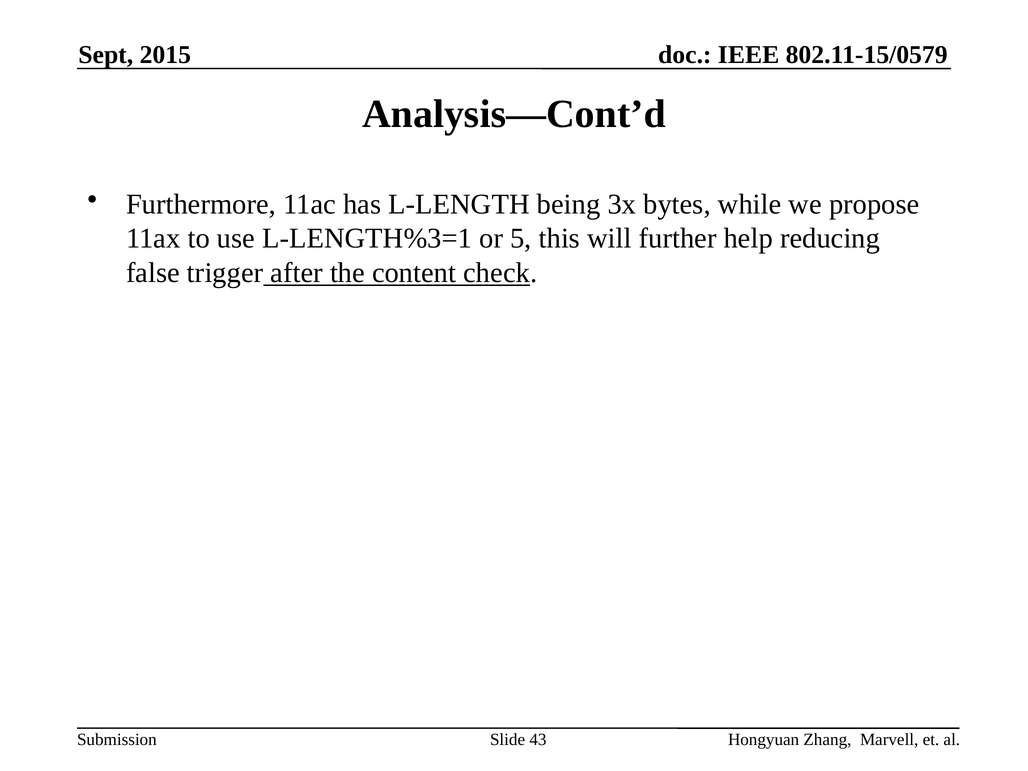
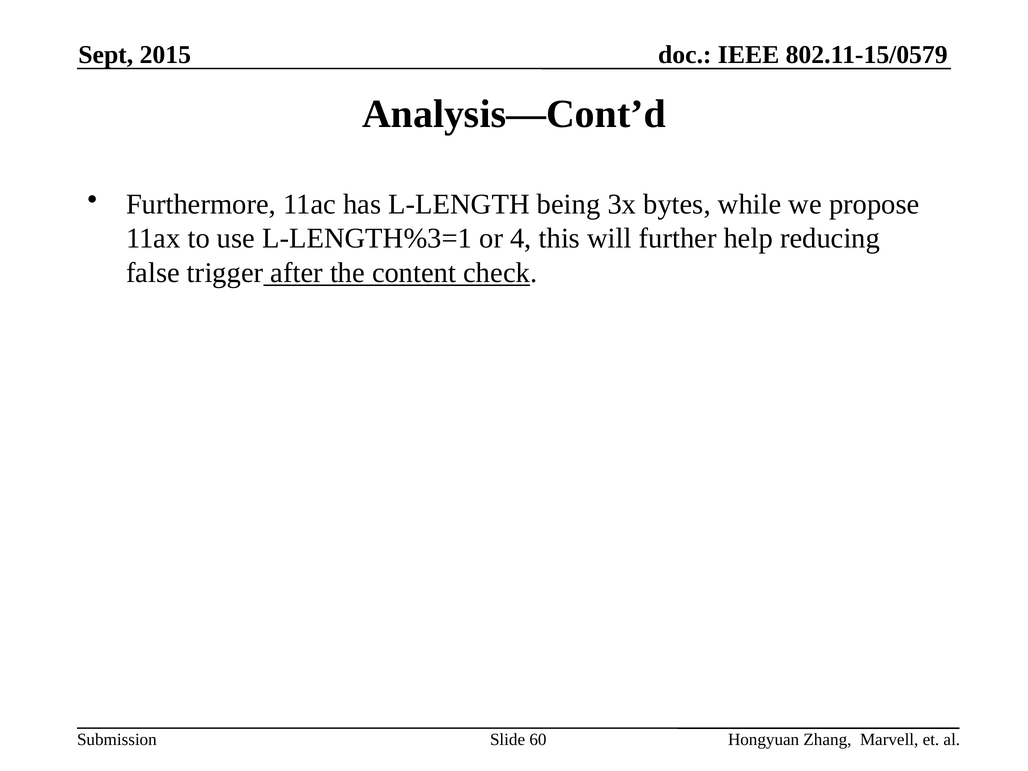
5: 5 -> 4 (521, 239)
43: 43 -> 60 (538, 739)
